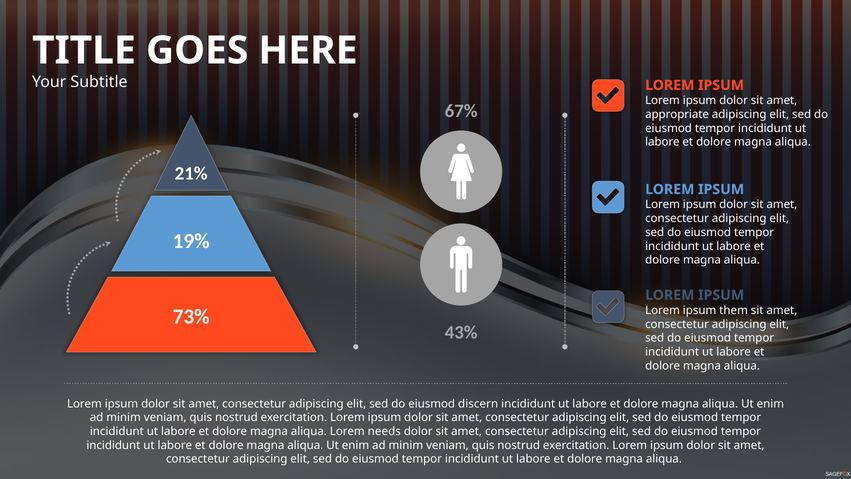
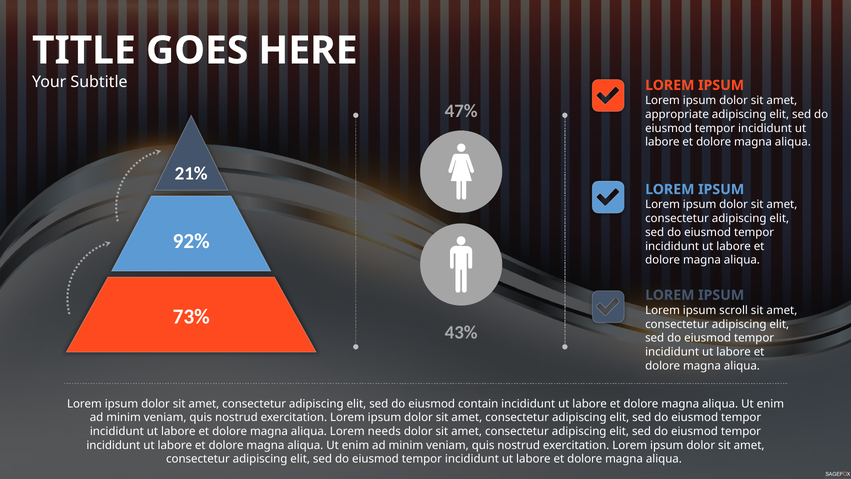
67%: 67% -> 47% (461, 111)
19%: 19% -> 92% (191, 241)
them: them -> scroll (734, 310)
discern: discern -> contain (478, 403)
